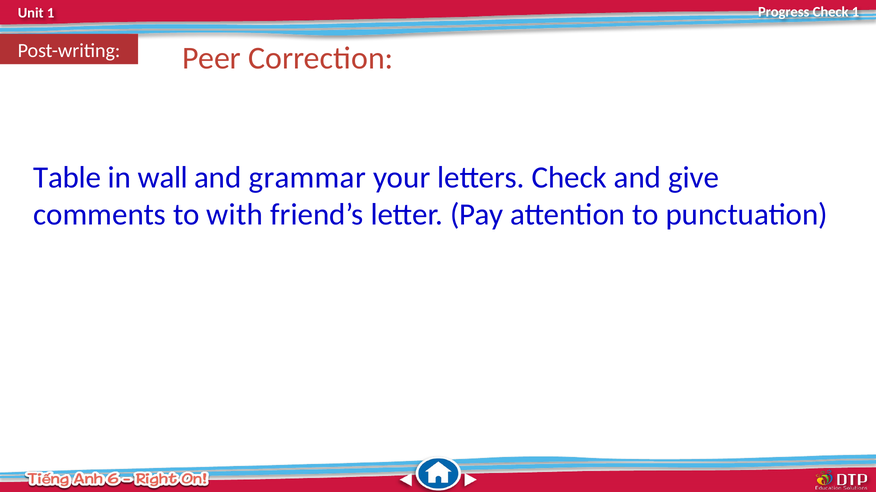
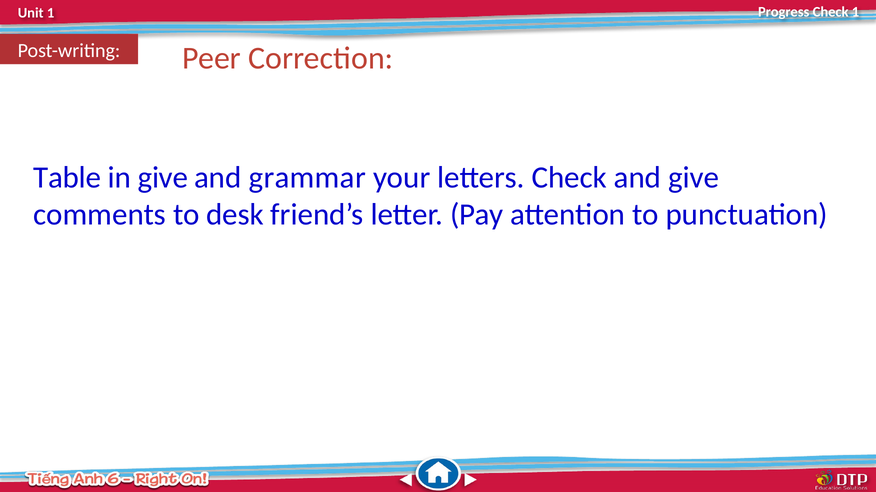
in wall: wall -> give (163, 178)
with: with -> desk (235, 215)
